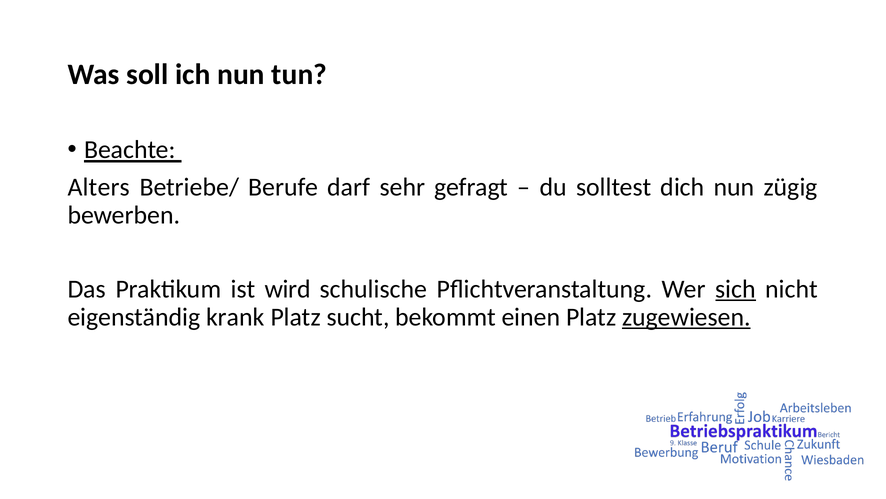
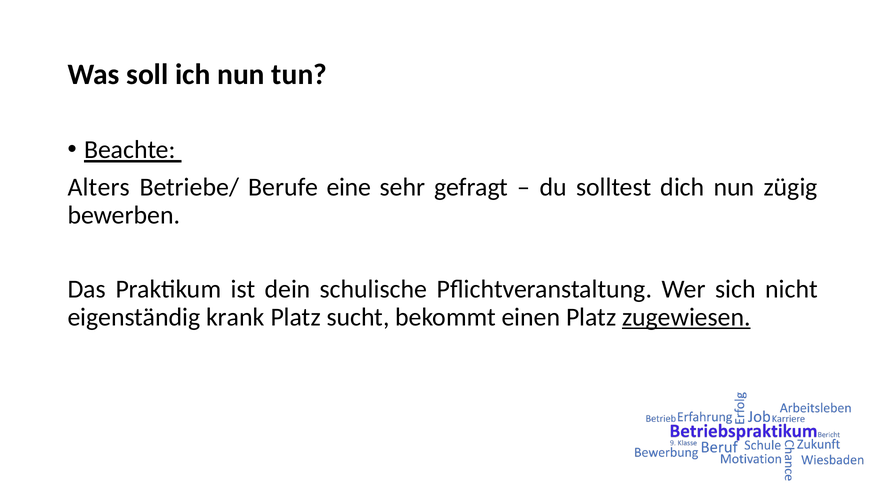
darf: darf -> eine (349, 187)
wird: wird -> dein (288, 289)
sich underline: present -> none (736, 289)
